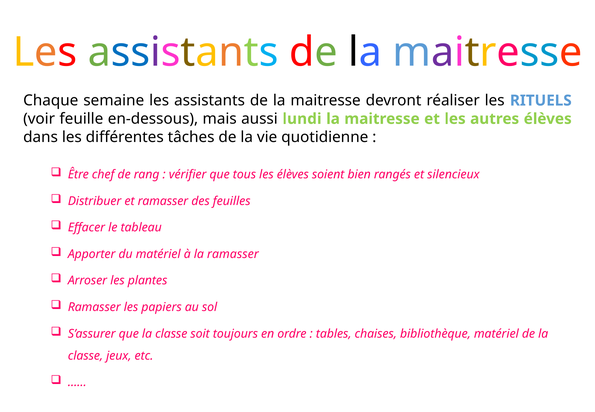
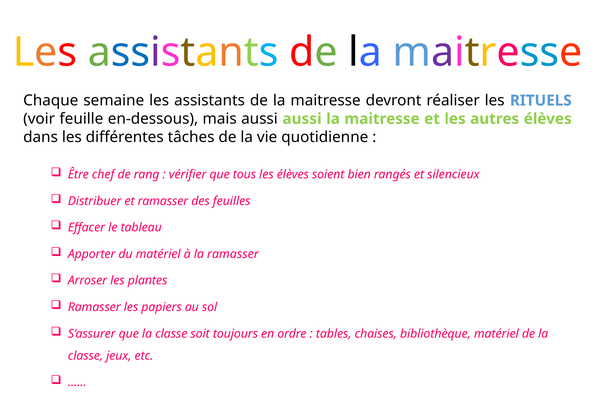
aussi lundi: lundi -> aussi (302, 119)
